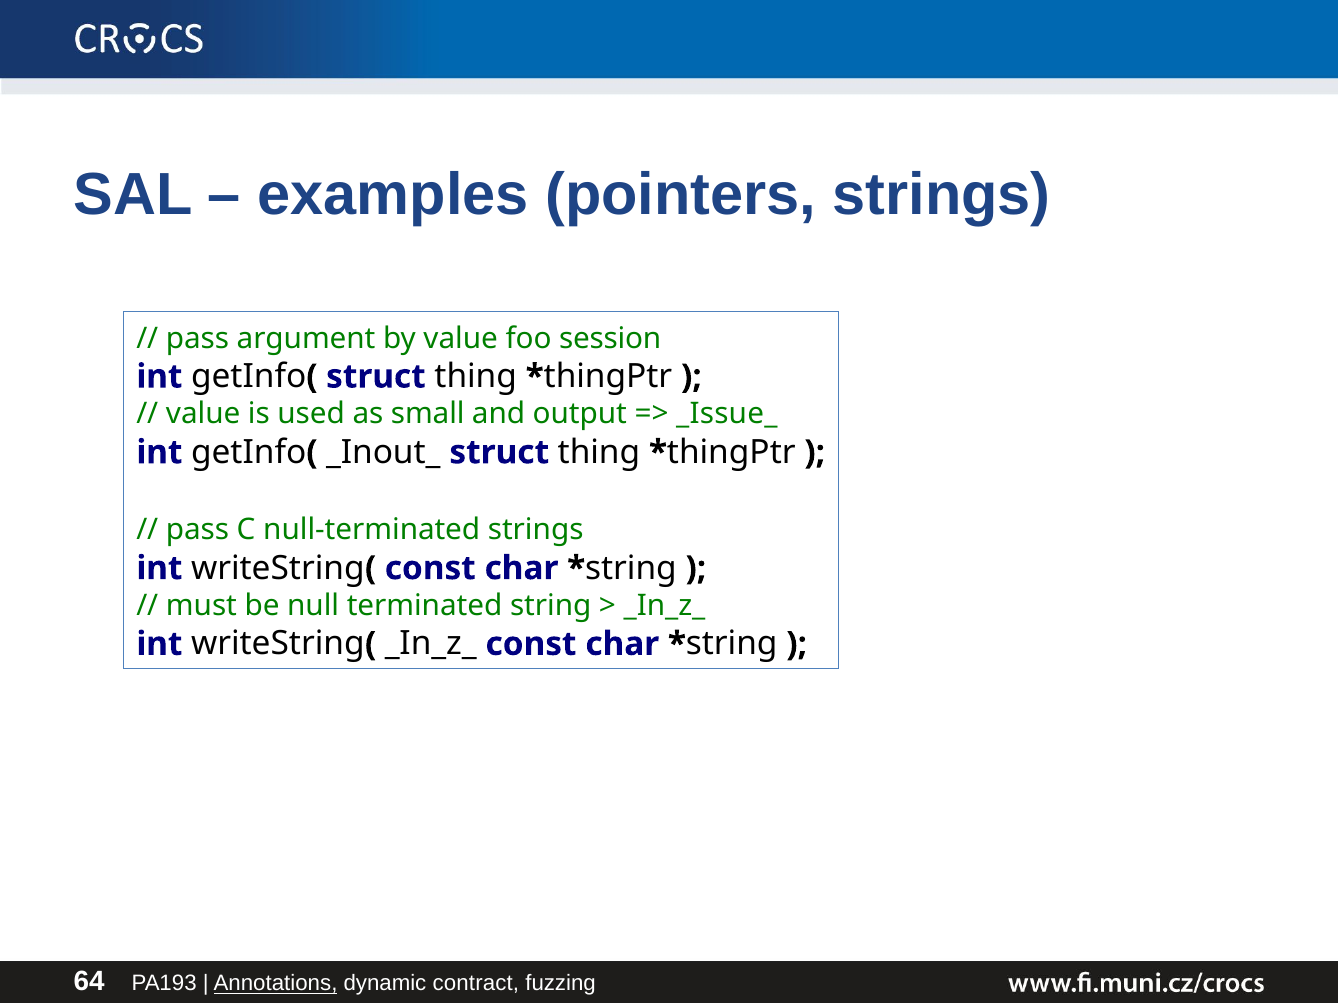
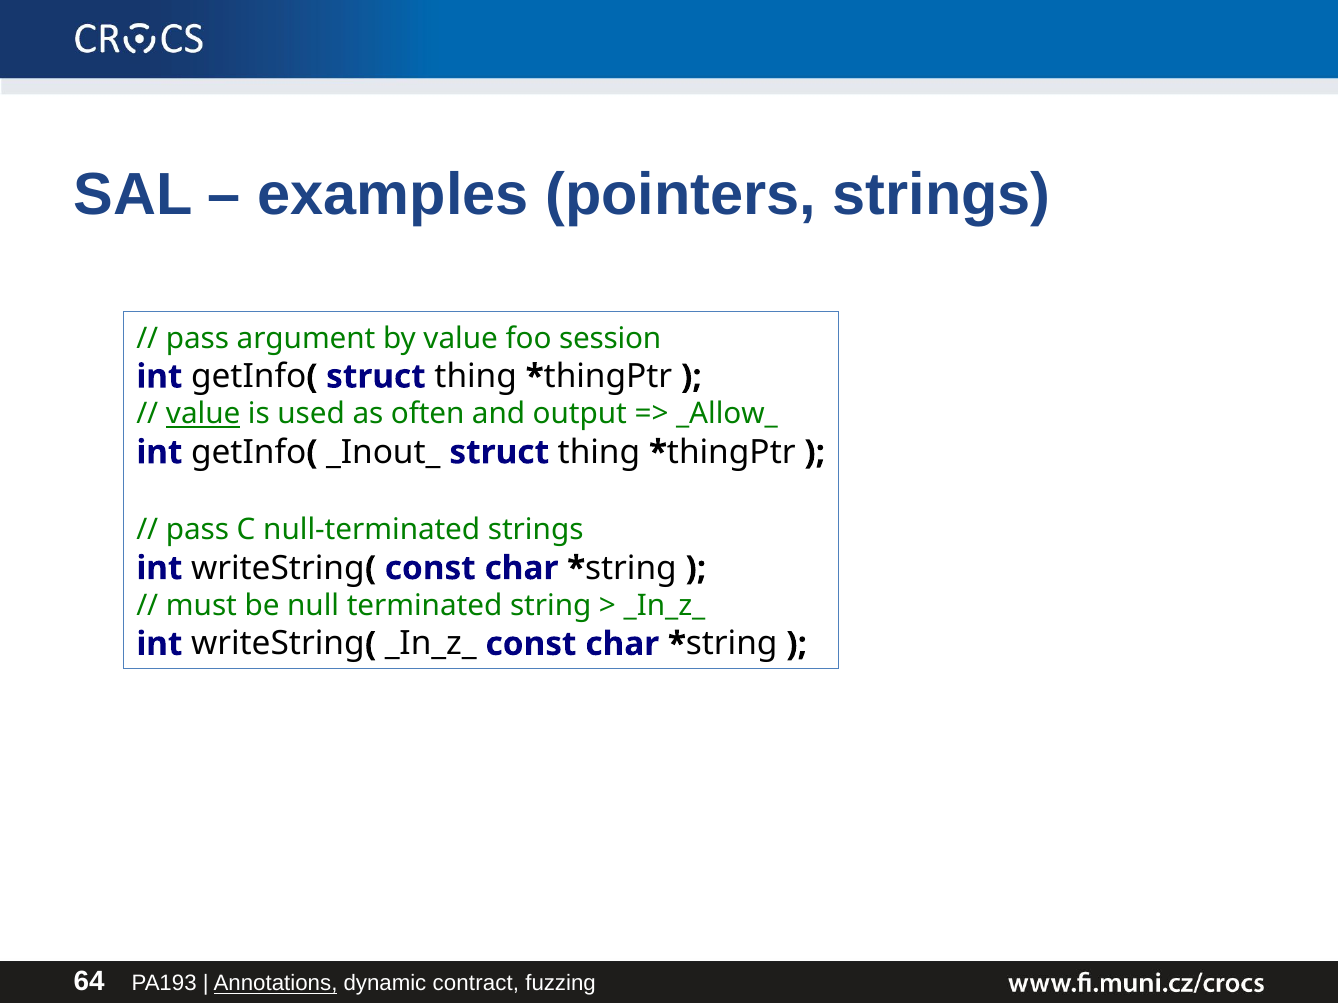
value underline: none -> present (203, 414)
small: small -> often (428, 414)
_Issue_: _Issue_ -> _Allow_ (727, 414)
